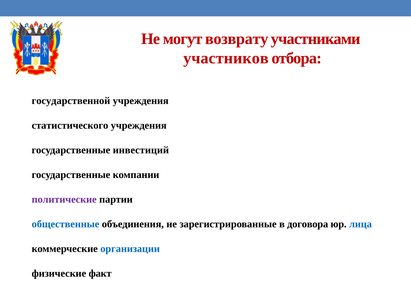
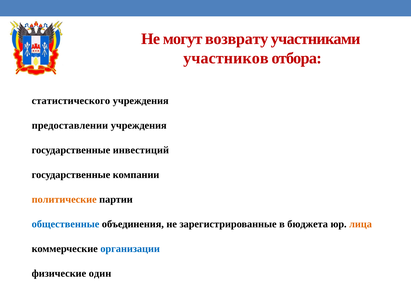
государственной: государственной -> статистического (71, 101)
статистического: статистического -> предоставлении (70, 126)
политические colour: purple -> orange (64, 200)
договора: договора -> бюджета (308, 224)
лица colour: blue -> orange (361, 224)
факт: факт -> один (100, 274)
